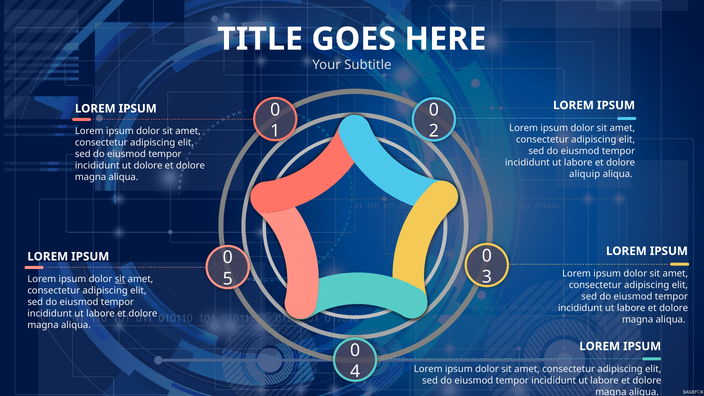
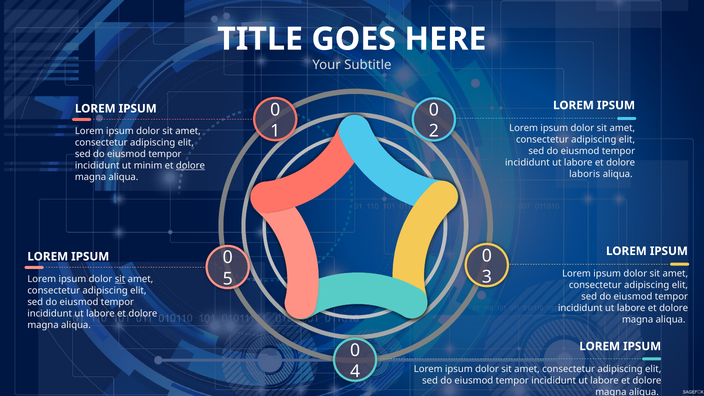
ut dolore: dolore -> minim (148, 166)
dolore underline: none -> present (190, 166)
aliquip: aliquip -> laboris (585, 174)
